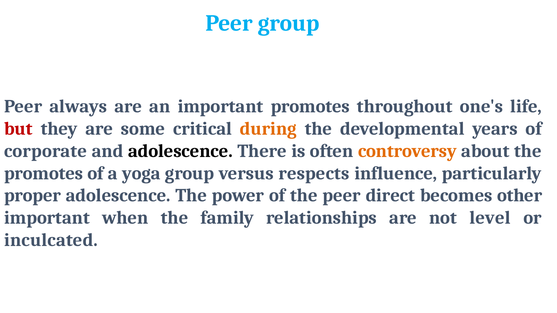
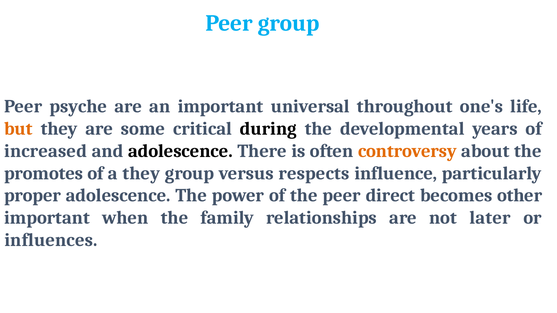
always: always -> psyche (78, 107)
important promotes: promotes -> universal (310, 107)
but colour: red -> orange (18, 129)
during colour: orange -> black (268, 129)
corporate: corporate -> increased (46, 151)
a yoga: yoga -> they (141, 173)
level: level -> later (490, 218)
inculcated: inculcated -> influences (51, 240)
